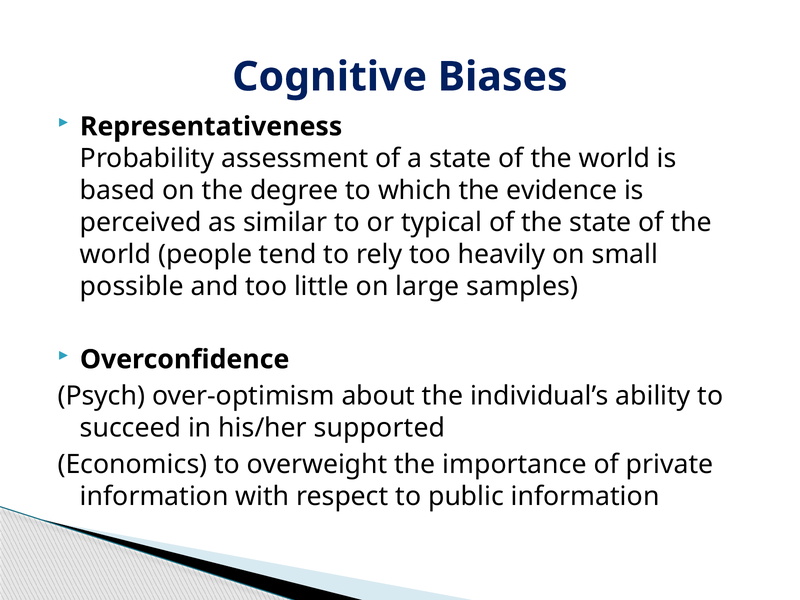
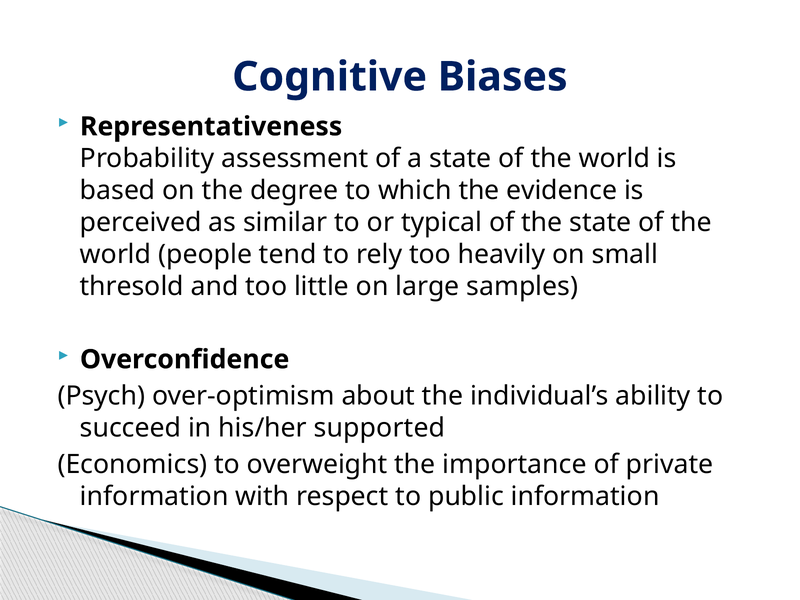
possible: possible -> thresold (132, 287)
